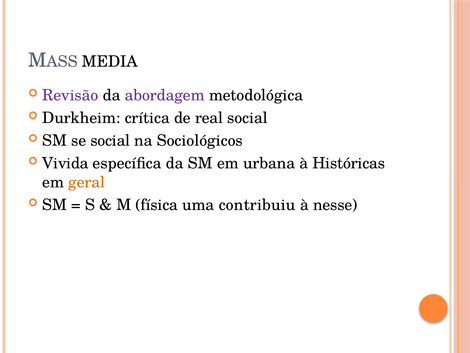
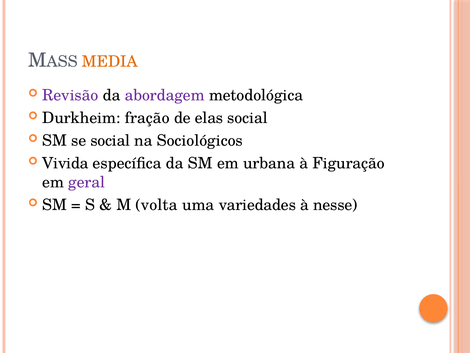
MEDIA colour: black -> orange (110, 61)
crítica: crítica -> fração (147, 118)
real: real -> elas (209, 118)
Históricas: Históricas -> Figuração (349, 163)
geral colour: orange -> purple (87, 182)
física: física -> volta (157, 205)
contribuiu: contribuiu -> variedades (257, 205)
